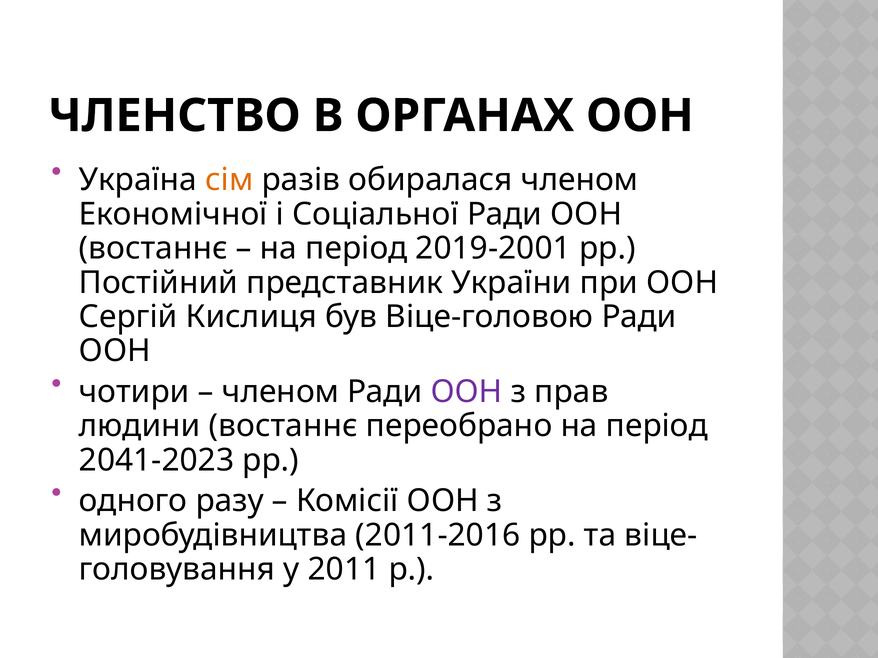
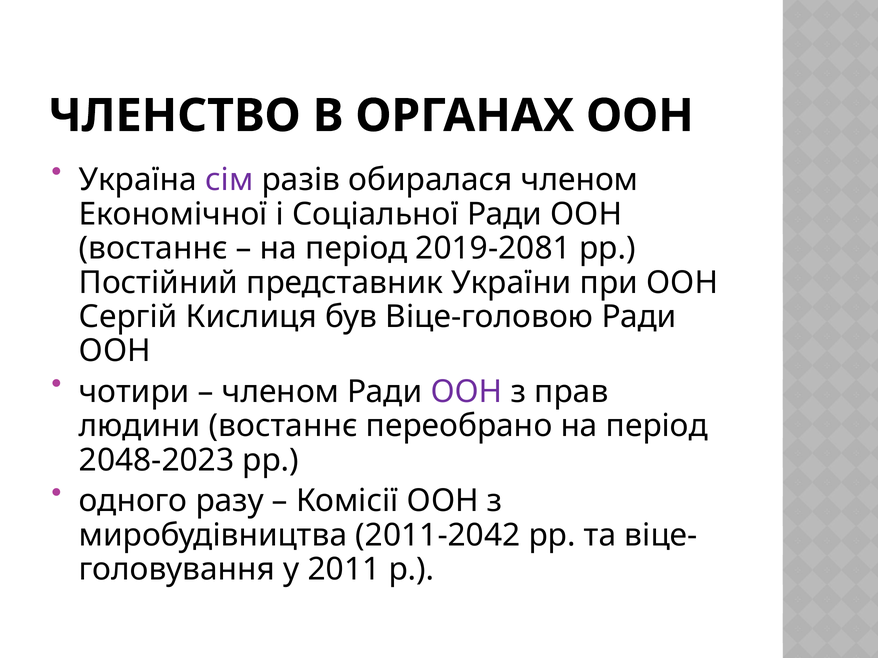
сім colour: orange -> purple (229, 180)
2019-2001: 2019-2001 -> 2019-2081 (493, 249)
2041-2023: 2041-2023 -> 2048-2023 (157, 460)
2011-2016: 2011-2016 -> 2011-2042 (438, 535)
